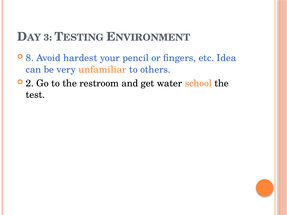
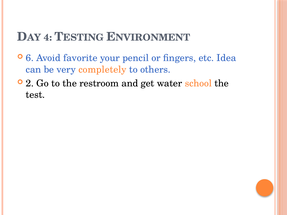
3: 3 -> 4 (48, 38)
8: 8 -> 6 (30, 58)
hardest: hardest -> favorite (80, 58)
unfamiliar: unfamiliar -> completely (102, 70)
